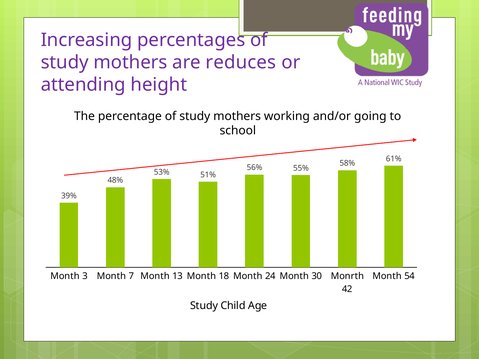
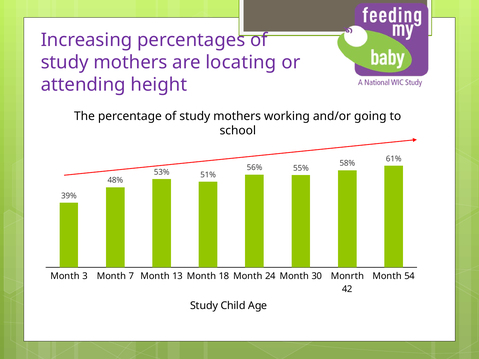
reduces: reduces -> locating (241, 62)
